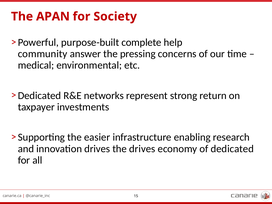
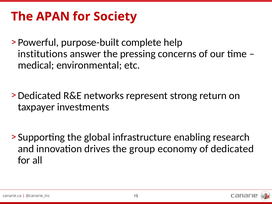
community: community -> institutions (43, 54)
easier: easier -> global (97, 137)
the drives: drives -> group (142, 149)
